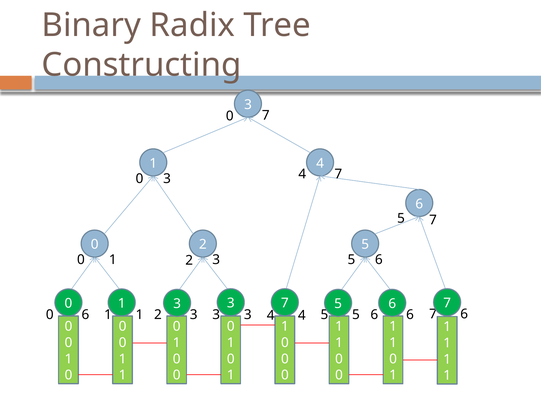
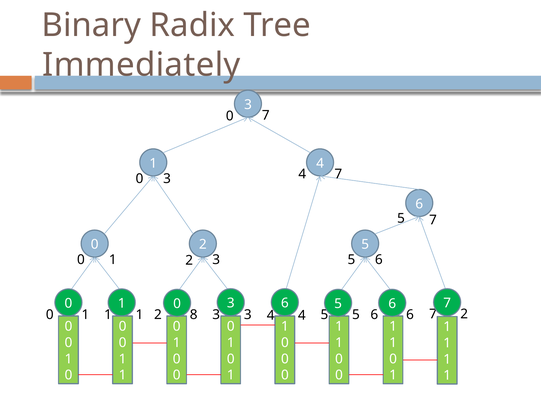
Constructing: Constructing -> Immediately (141, 65)
3: 3 -> 0 (177, 304)
7: 7 -> 6 (285, 303)
6: 6 -> 1 (85, 314)
3: 3 -> 8 (194, 314)
6: 6 -> 2 (464, 314)
